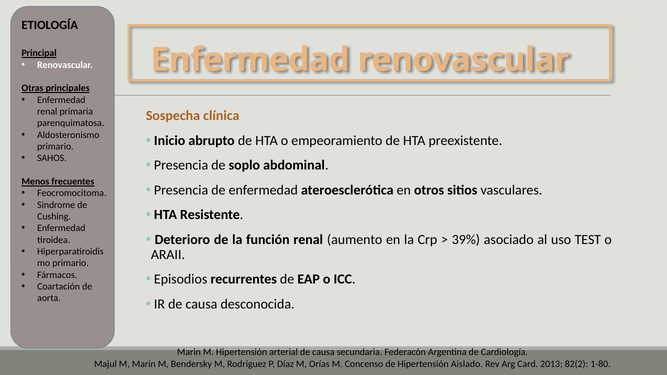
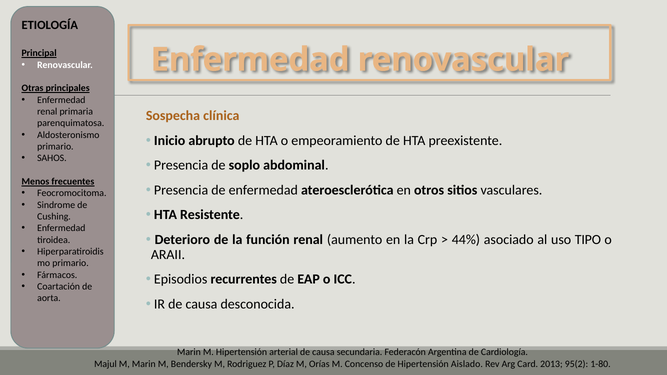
39%: 39% -> 44% (466, 240)
TEST: TEST -> TIPO (588, 240)
82(2: 82(2 -> 95(2 (576, 364)
